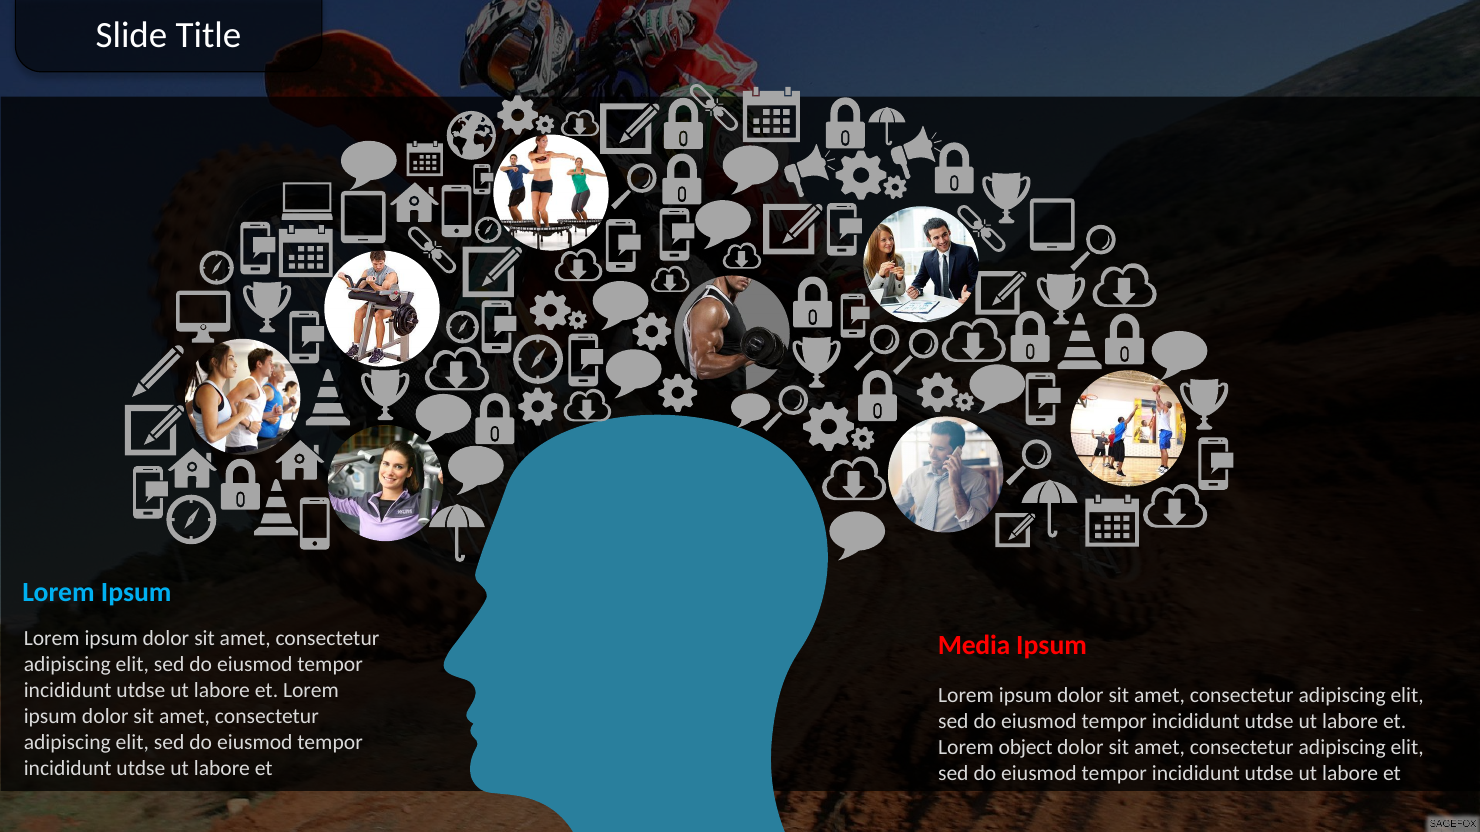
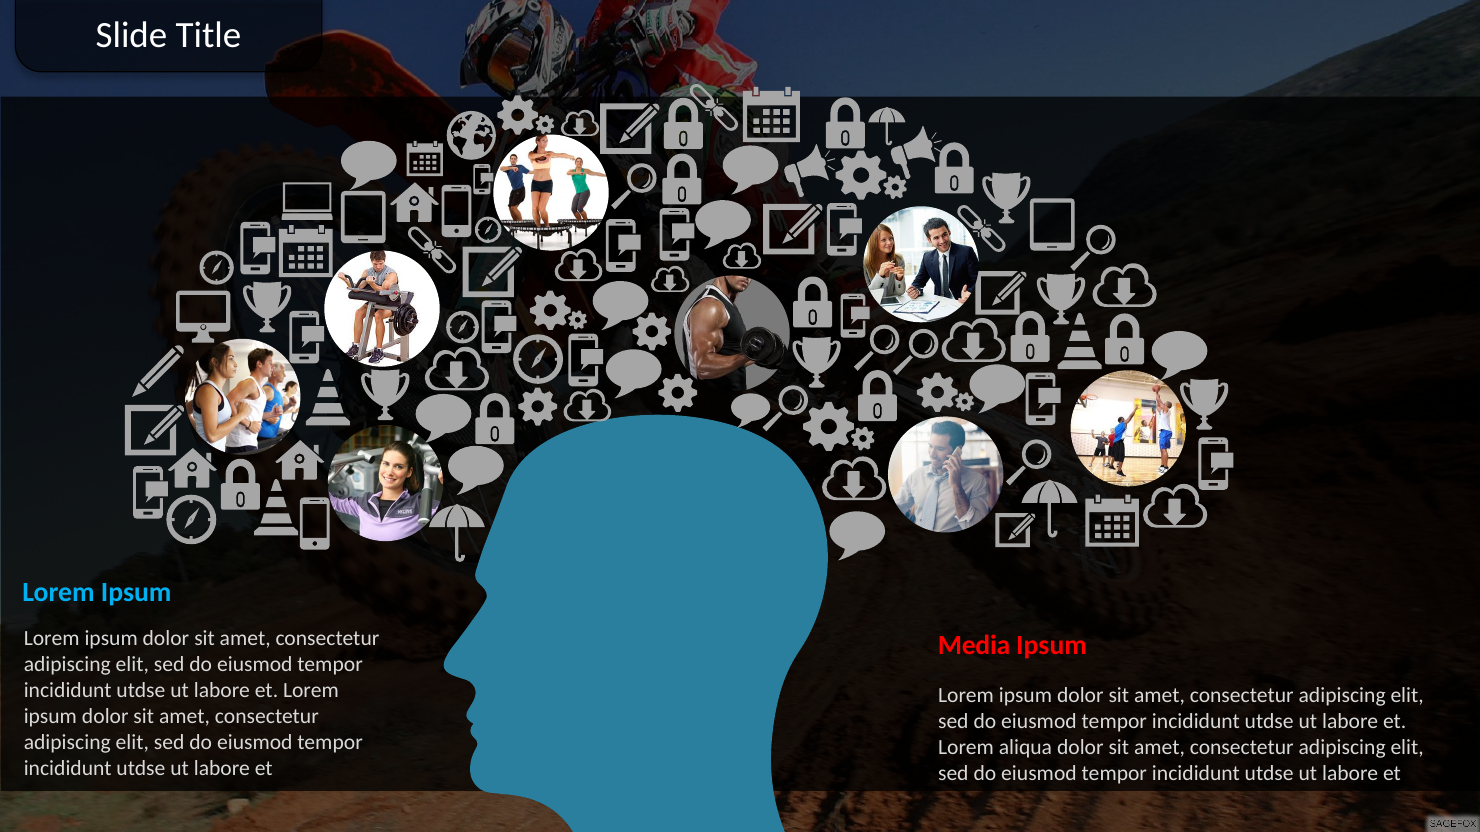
object: object -> aliqua (1025, 748)
